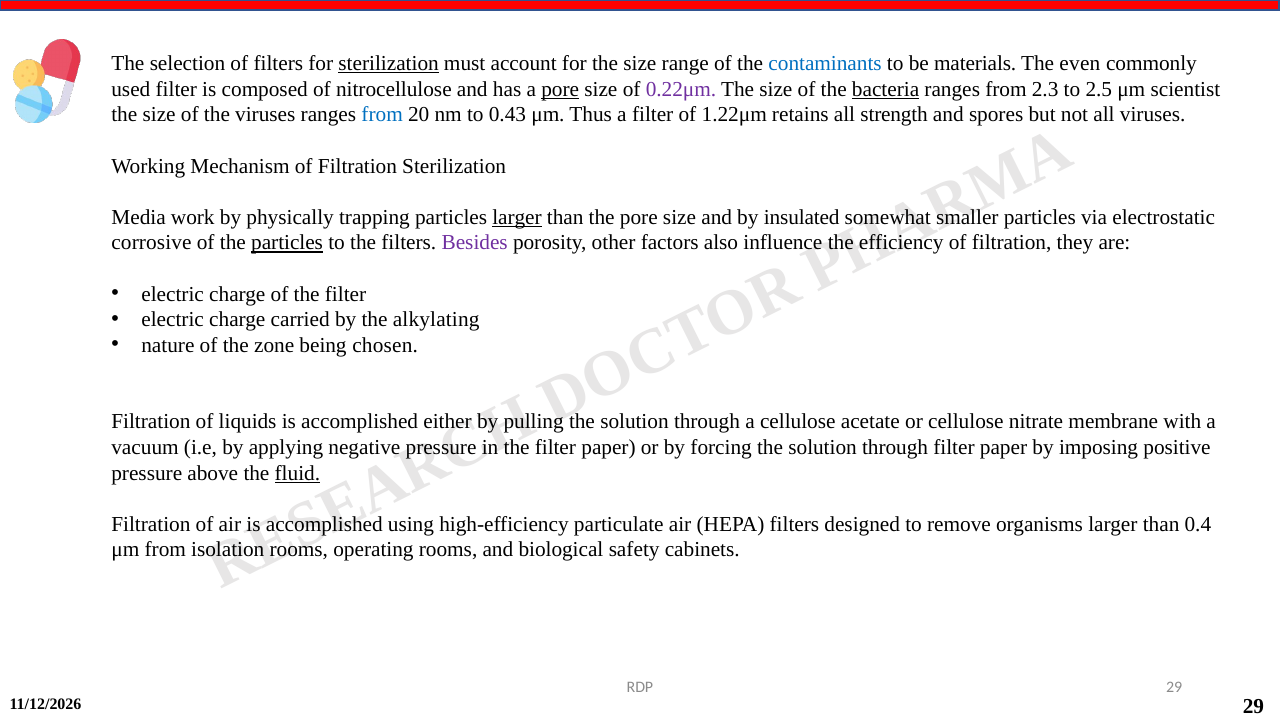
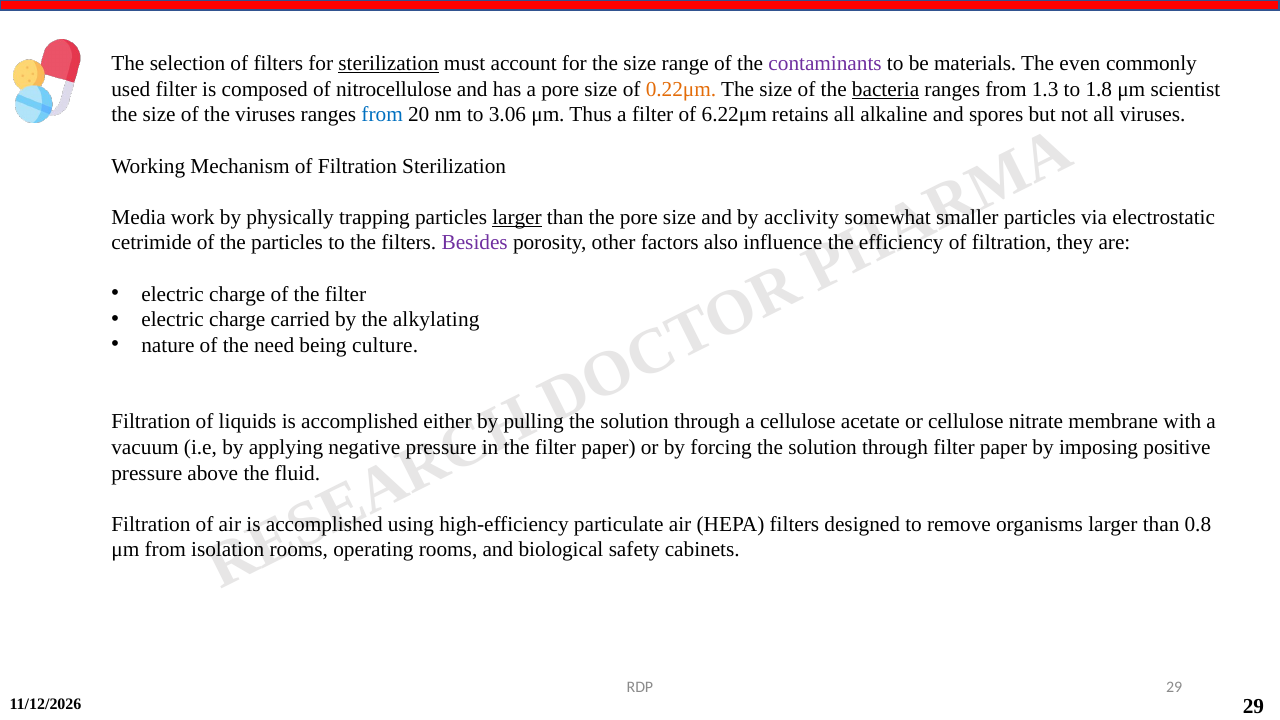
contaminants colour: blue -> purple (825, 64)
pore underline: present -> none (560, 89)
0.22μm colour: purple -> orange (681, 89)
2.3: 2.3 -> 1.3 (1045, 89)
2.5: 2.5 -> 1.8 (1099, 89)
0.43: 0.43 -> 3.06 (507, 115)
1.22μm: 1.22μm -> 6.22μm (734, 115)
strength: strength -> alkaline (894, 115)
insulated: insulated -> acclivity (802, 217)
corrosive: corrosive -> cetrimide (152, 243)
particles underline: present -> none (287, 243)
zone: zone -> need (274, 345)
chosen: chosen -> culture (385, 345)
fluid underline: present -> none (297, 473)
0.4: 0.4 -> 0.8 (1198, 524)
